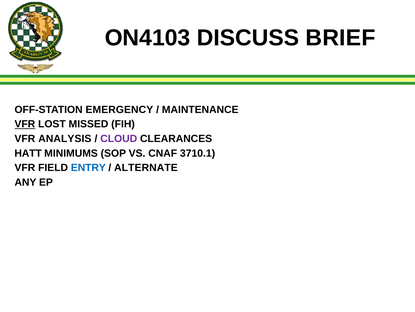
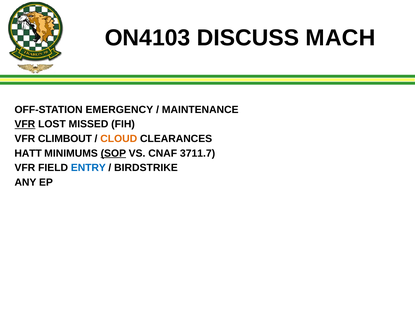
BRIEF: BRIEF -> MACH (341, 38)
ANALYSIS: ANALYSIS -> CLIMBOUT (65, 138)
CLOUD colour: purple -> orange (119, 138)
SOP underline: none -> present (113, 153)
3710.1: 3710.1 -> 3711.7 (198, 153)
ALTERNATE: ALTERNATE -> BIRDSTRIKE (146, 167)
